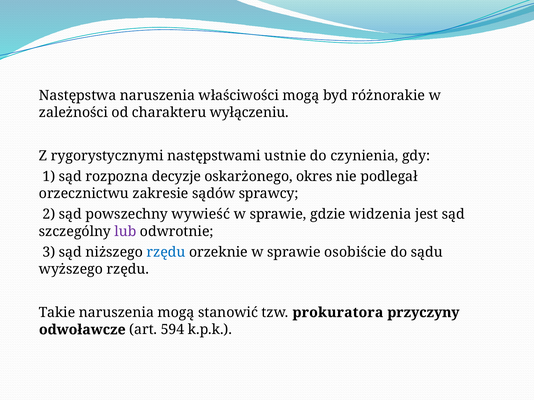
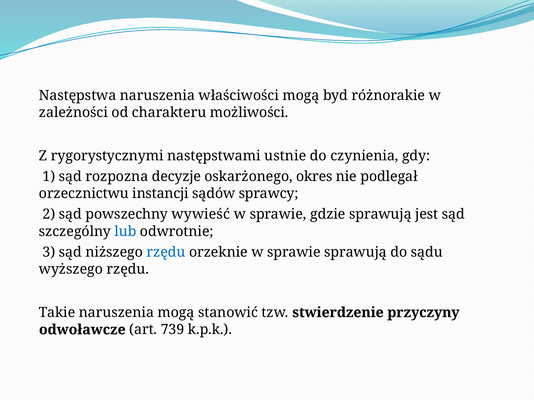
wyłączeniu: wyłączeniu -> możliwości (249, 113)
zakresie: zakresie -> instancji (161, 194)
gdzie widzenia: widzenia -> sprawują (380, 215)
lub colour: purple -> blue (125, 232)
sprawie osobiście: osobiście -> sprawują (355, 252)
prokuratora: prokuratora -> stwierdzenie (338, 313)
594: 594 -> 739 (173, 330)
